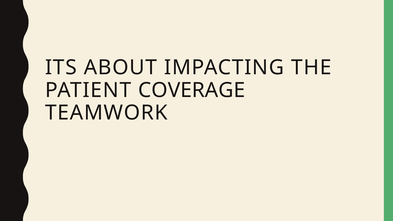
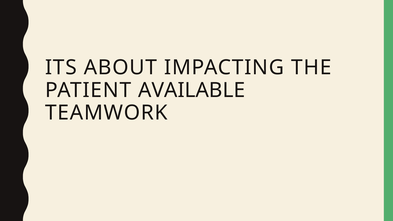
COVERAGE: COVERAGE -> AVAILABLE (192, 90)
